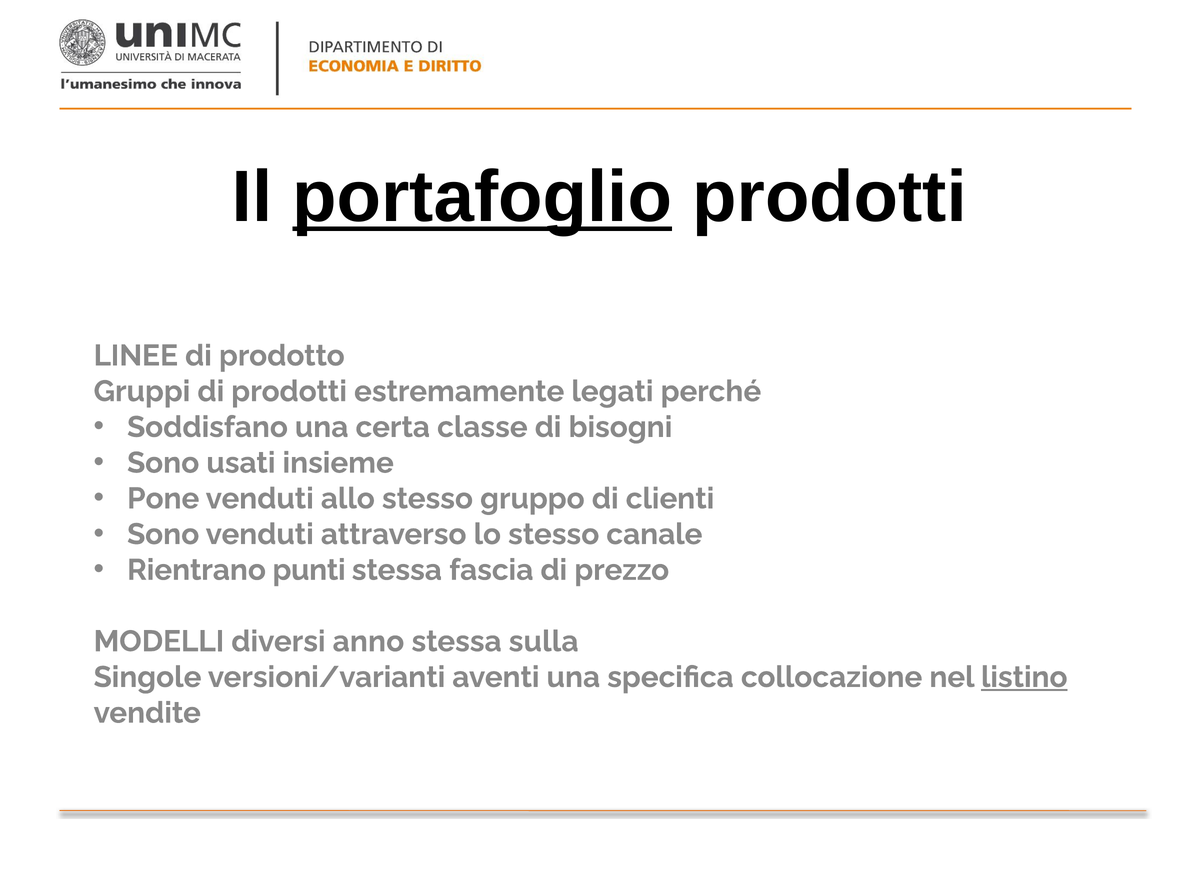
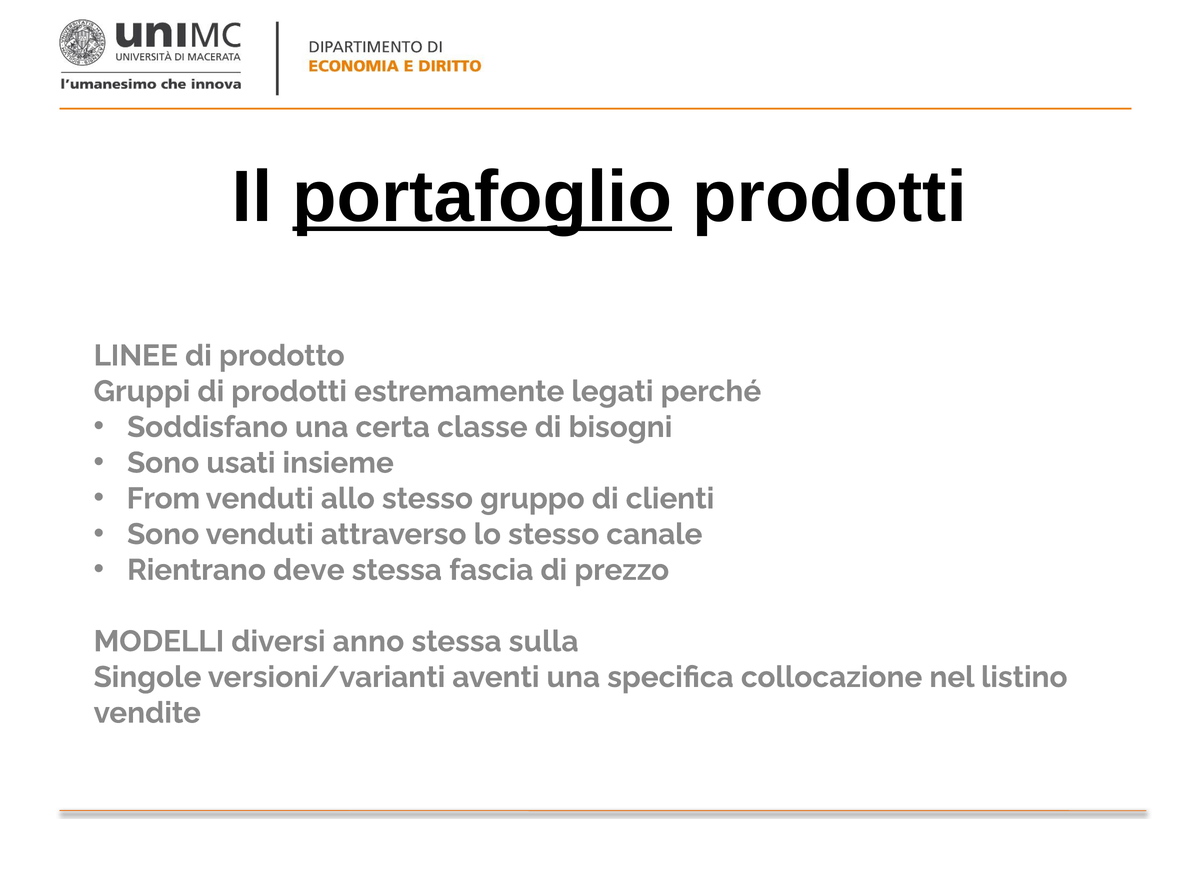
Pone: Pone -> From (163, 499)
punti: punti -> deve (309, 570)
listino underline: present -> none (1024, 677)
